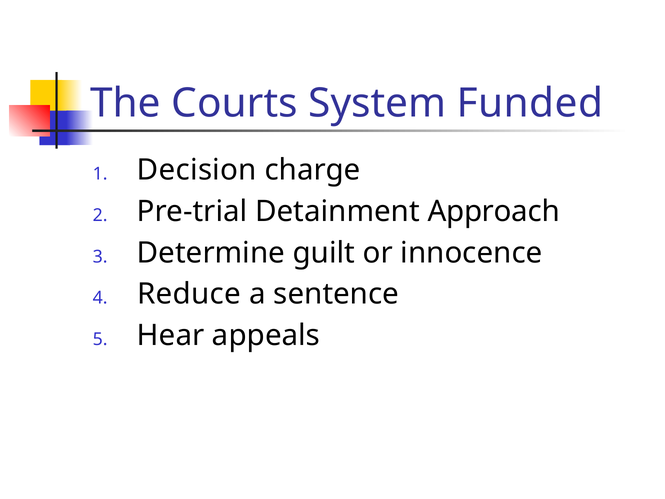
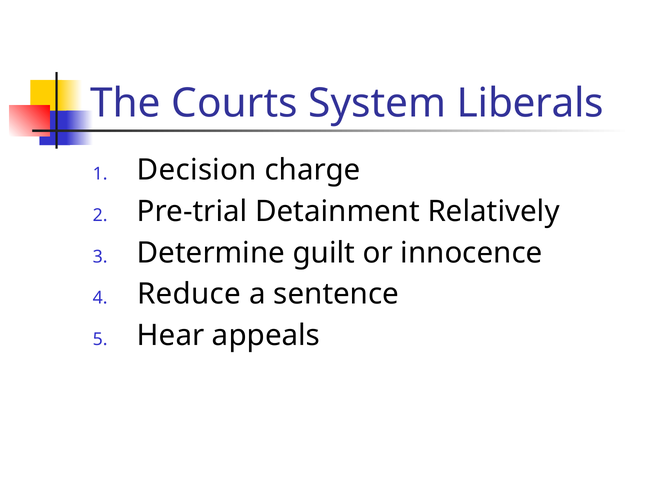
Funded: Funded -> Liberals (530, 103)
Approach: Approach -> Relatively (494, 211)
